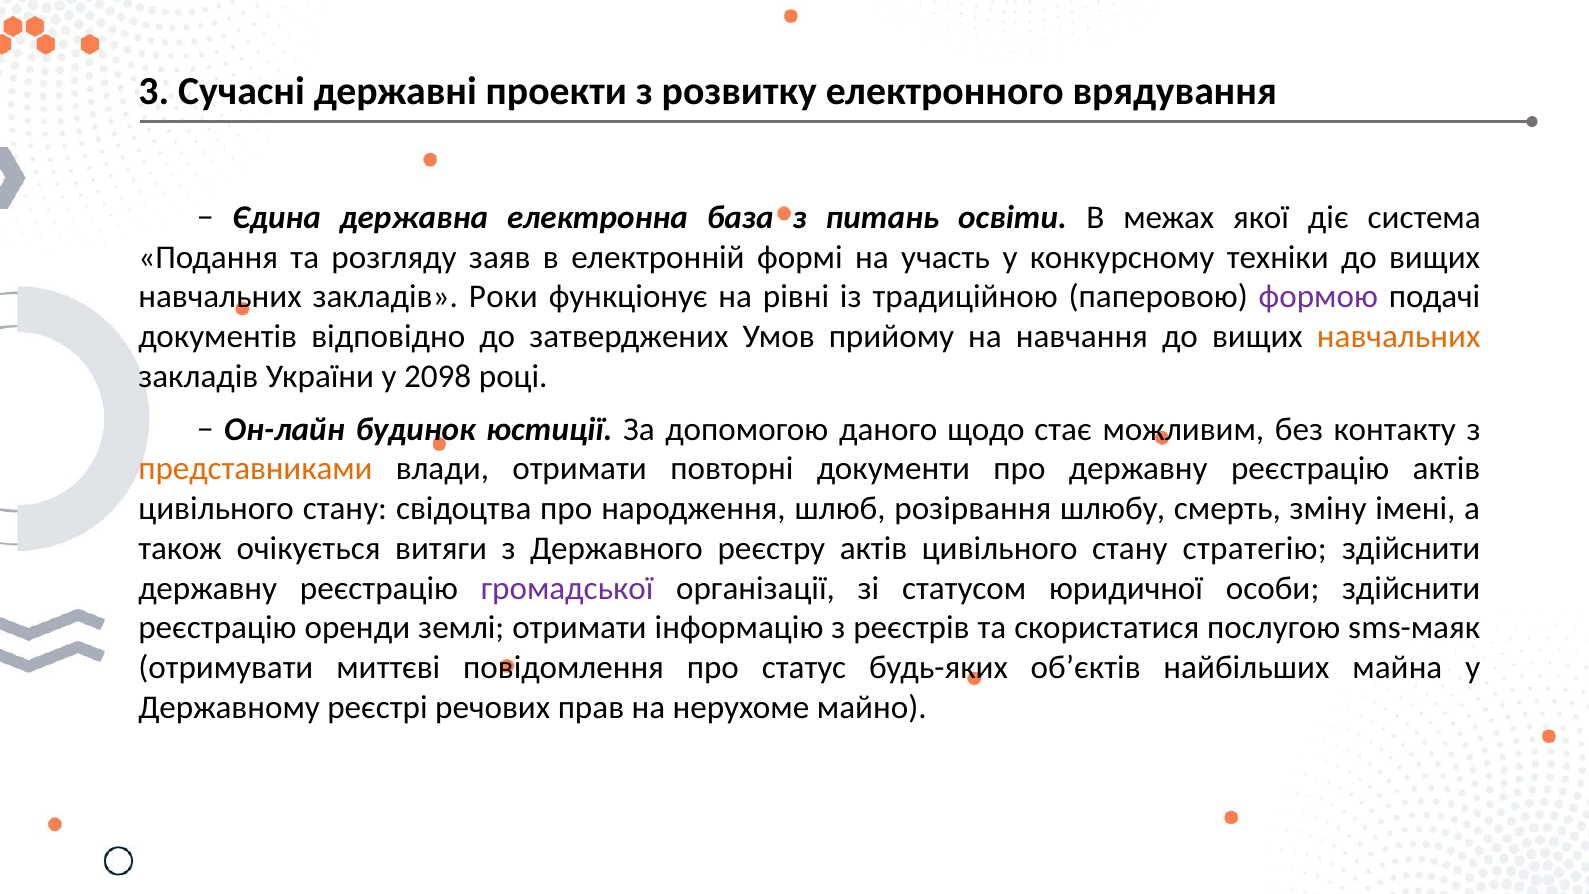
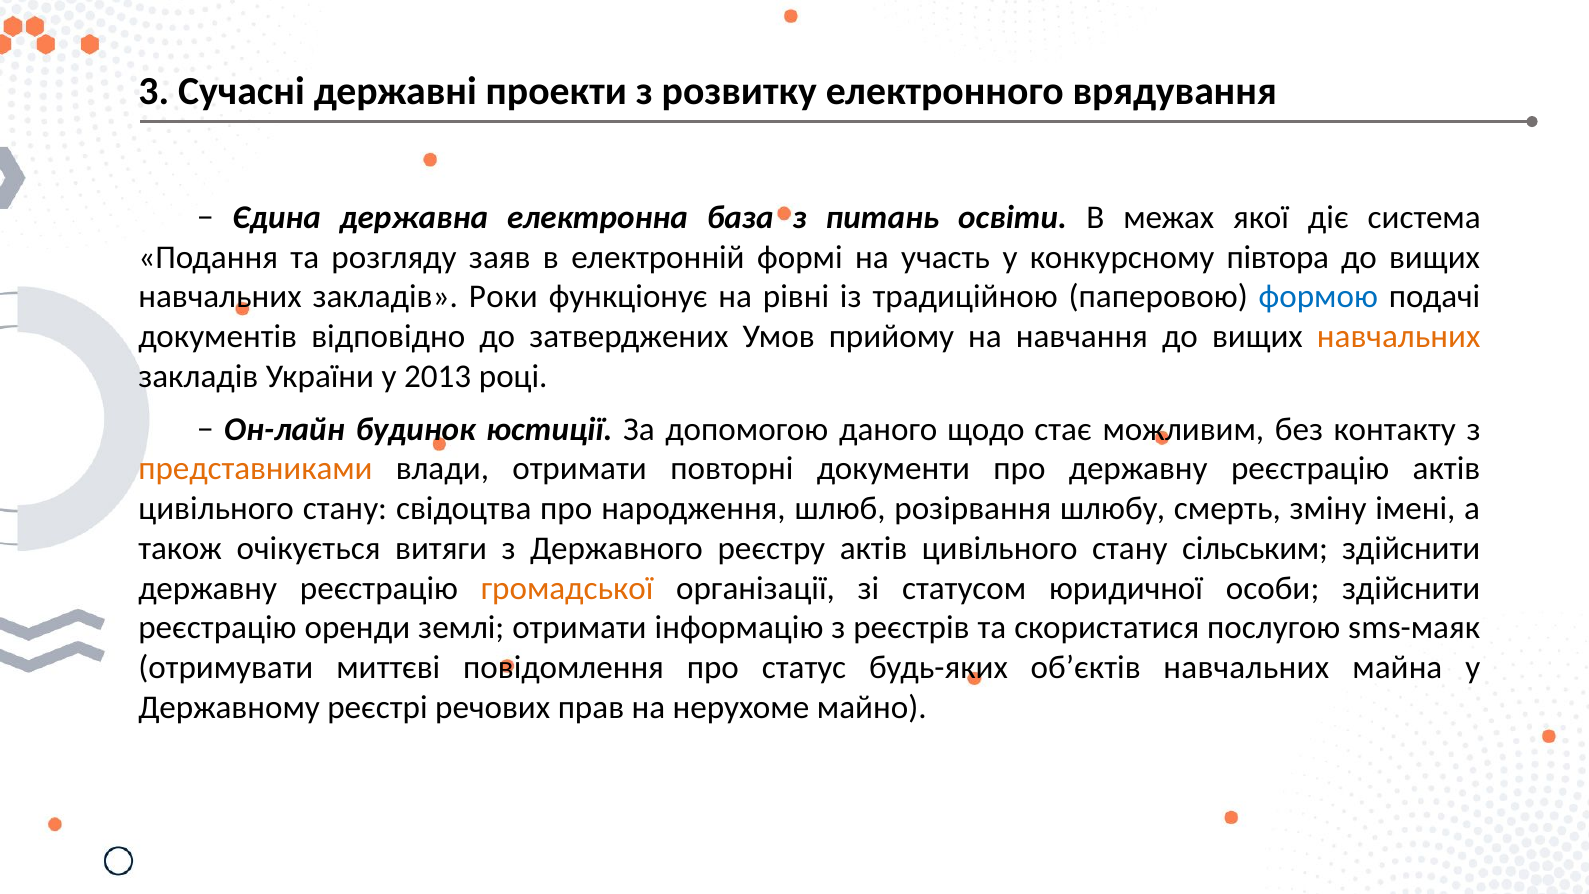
техніки: техніки -> півтора (1278, 257)
формою colour: purple -> blue (1318, 297)
2098: 2098 -> 2013 (438, 376)
стратегію: стратегію -> сільським (1255, 548)
громадської colour: purple -> orange (567, 588)
об’єктів найбільших: найбільших -> навчальних (1246, 668)
